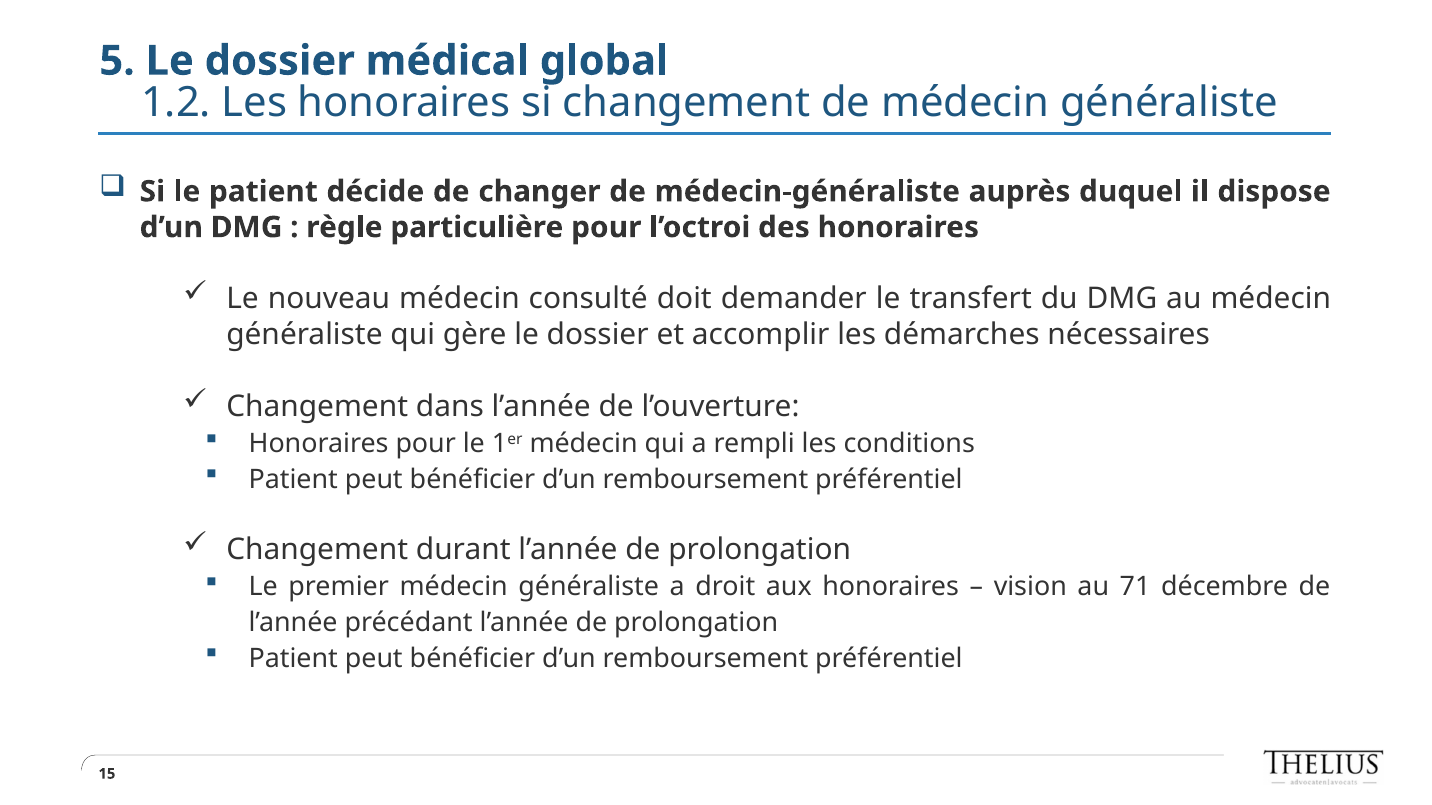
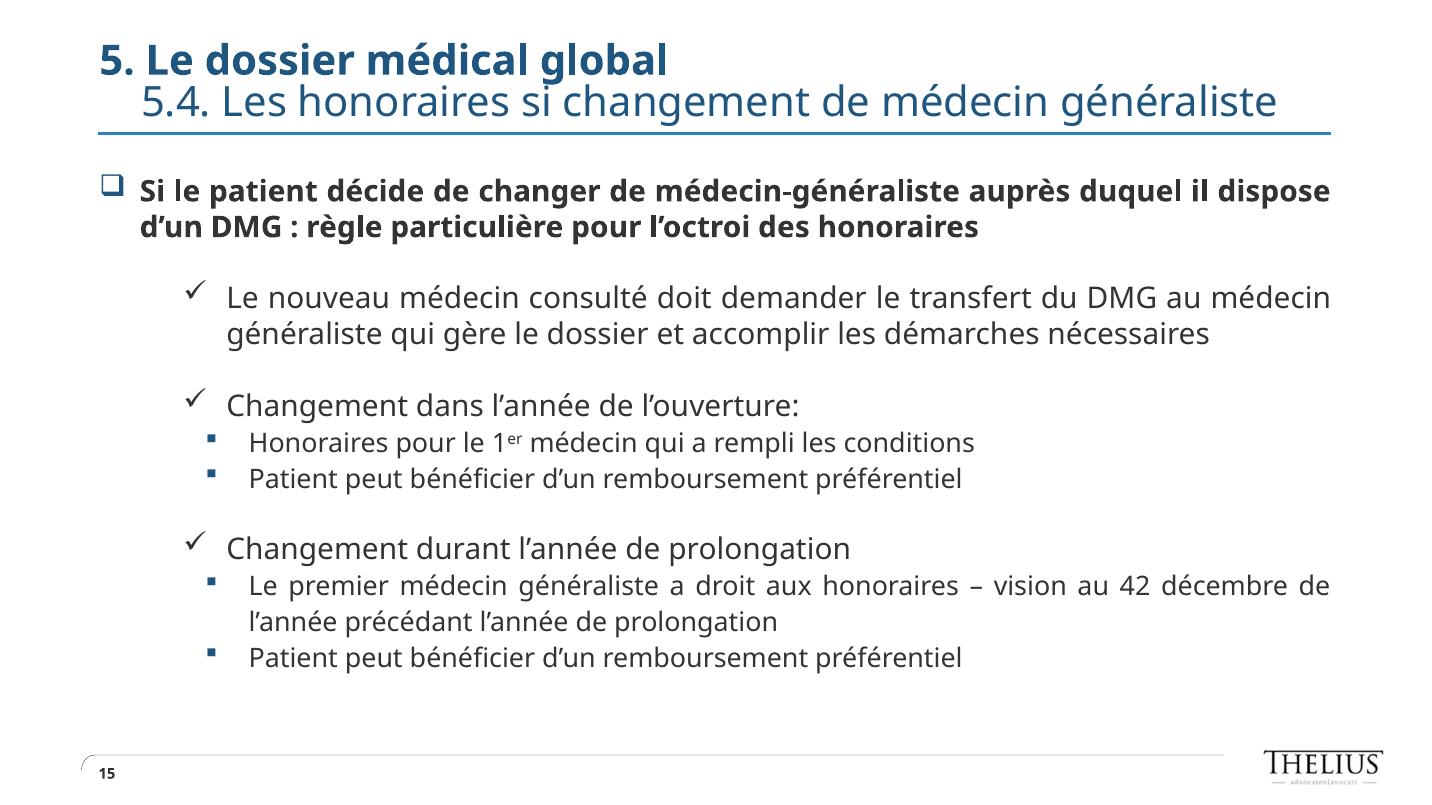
1.2: 1.2 -> 5.4 (176, 103)
71: 71 -> 42 (1135, 587)
